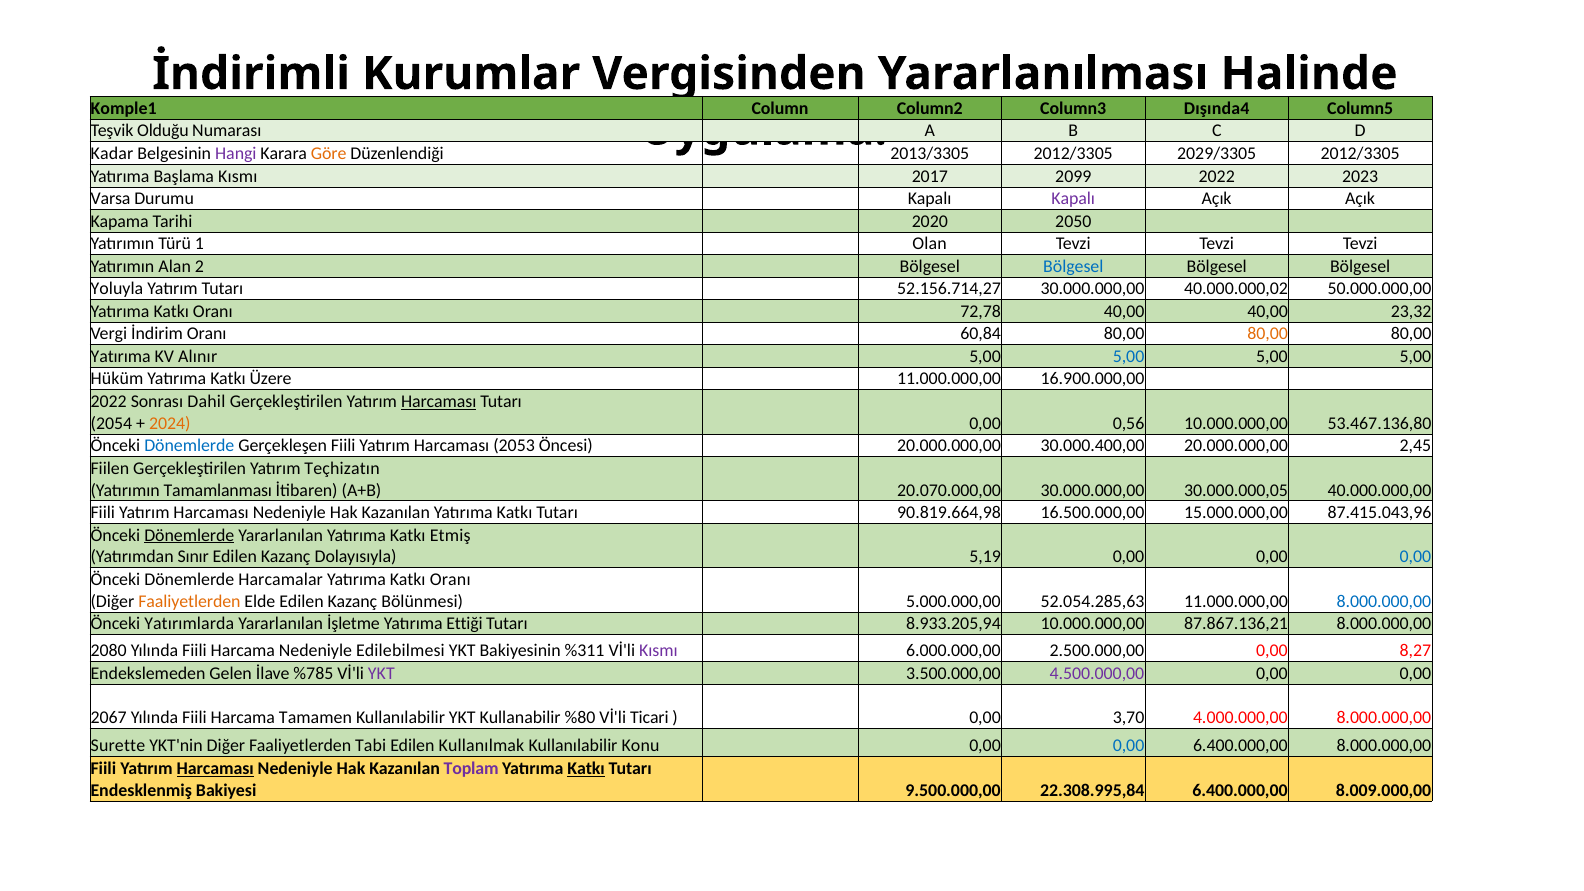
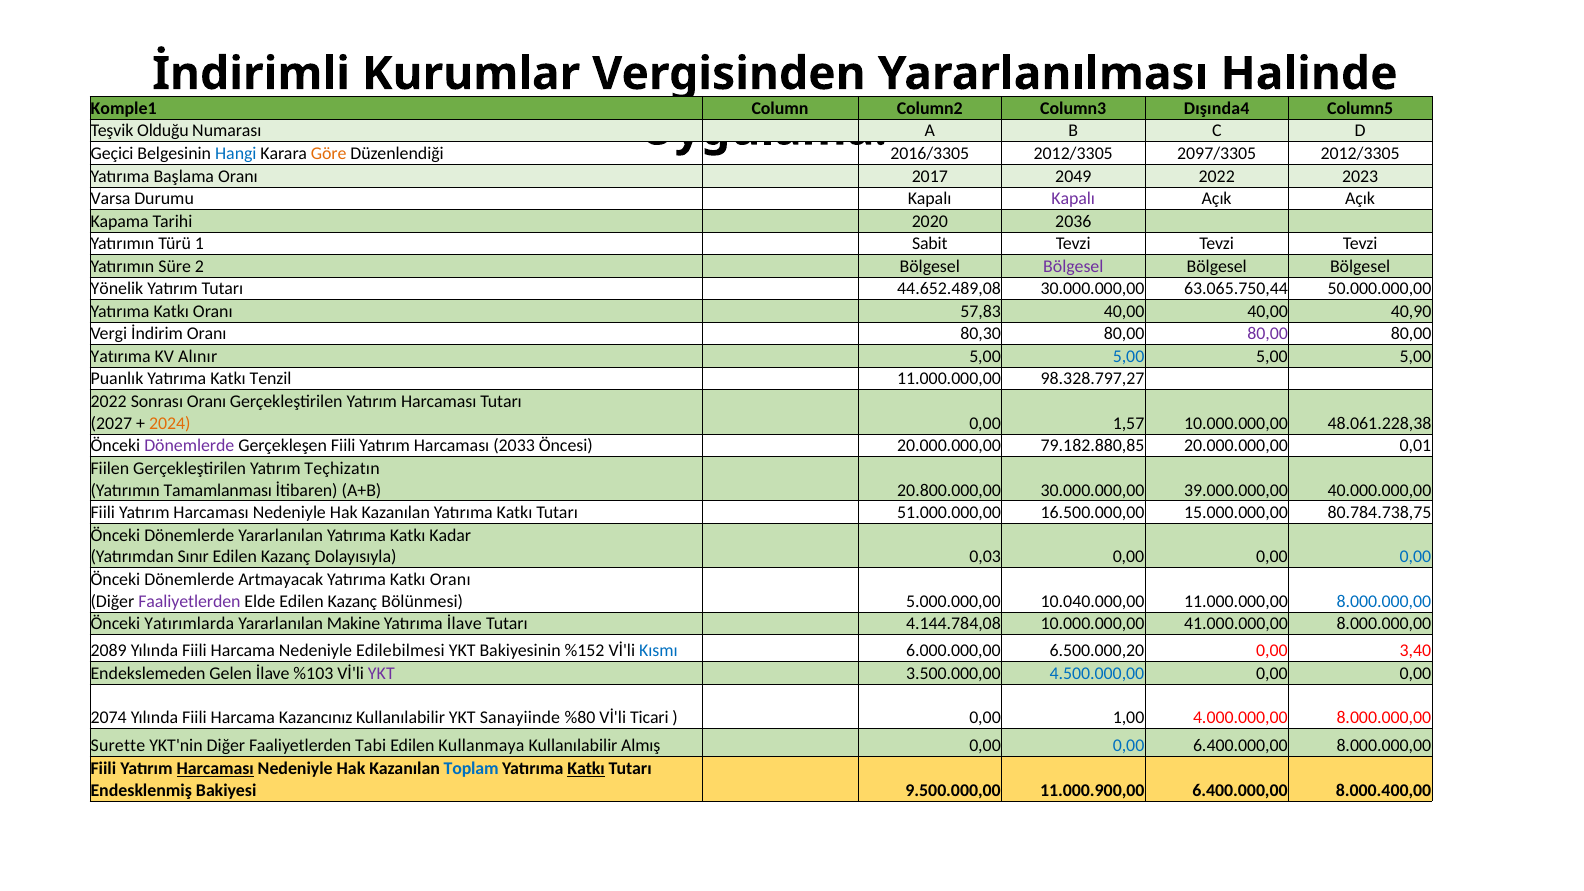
Kadar: Kadar -> Geçici (112, 154)
Hangi colour: purple -> blue (236, 154)
2013/3305: 2013/3305 -> 2016/3305 (930, 154)
2029/3305: 2029/3305 -> 2097/3305 (1217, 154)
Başlama Kısmı: Kısmı -> Oranı (238, 176)
2099: 2099 -> 2049 (1073, 176)
2050: 2050 -> 2036 (1073, 221)
Olan: Olan -> Sabit (930, 244)
Alan: Alan -> Süre (175, 266)
Bölgesel colour: blue -> purple (1073, 266)
Yoluyla: Yoluyla -> Yönelik (117, 289)
52.156.714,27: 52.156.714,27 -> 44.652.489,08 (949, 289)
40.000.000,02: 40.000.000,02 -> 63.065.750,44 (1236, 289)
72,78: 72,78 -> 57,83 (981, 311)
23,32: 23,32 -> 40,90 (1411, 311)
60,84: 60,84 -> 80,30 (981, 334)
80,00 colour: orange -> purple (1268, 334)
Hüküm: Hüküm -> Puanlık (117, 379)
Üzere: Üzere -> Tenzil (271, 379)
16.900.000,00: 16.900.000,00 -> 98.328.797,27 (1093, 379)
Sonrası Dahil: Dahil -> Oranı (207, 401)
Harcaması underline: present -> none (439, 401)
2054: 2054 -> 2027 (111, 423)
0,56: 0,56 -> 1,57 (1129, 423)
53.467.136,80: 53.467.136,80 -> 48.061.228,38 (1379, 423)
Dönemlerde colour: blue -> purple (189, 446)
2053: 2053 -> 2033 (514, 446)
30.000.400,00: 30.000.400,00 -> 79.182.880,85 (1093, 446)
2,45: 2,45 -> 0,01 (1415, 446)
20.070.000,00: 20.070.000,00 -> 20.800.000,00 (949, 490)
30.000.000,05: 30.000.000,05 -> 39.000.000,00 (1236, 490)
90.819.664,98: 90.819.664,98 -> 51.000.000,00 (949, 513)
87.415.043,96: 87.415.043,96 -> 80.784.738,75 (1379, 513)
Dönemlerde underline: present -> none (189, 535)
Etmiş: Etmiş -> Kadar (450, 535)
5,19: 5,19 -> 0,03 (985, 557)
Harcamalar: Harcamalar -> Artmayacak (281, 580)
Faaliyetlerden colour: orange -> purple (189, 601)
52.054.285,63: 52.054.285,63 -> 10.040.000,00 (1093, 601)
İşletme: İşletme -> Makine (353, 624)
Yatırıma Ettiği: Ettiği -> İlave (464, 624)
8.933.205,94: 8.933.205,94 -> 4.144.784,08 (953, 624)
87.867.136,21: 87.867.136,21 -> 41.000.000,00 (1236, 624)
2080: 2080 -> 2089 (109, 651)
%311: %311 -> %152 (585, 651)
Kısmı colour: purple -> blue (658, 651)
2.500.000,00: 2.500.000,00 -> 6.500.000,20 (1097, 651)
8,27: 8,27 -> 3,40 (1415, 651)
%785: %785 -> %103 (313, 673)
4.500.000,00 colour: purple -> blue (1097, 673)
2067: 2067 -> 2074 (109, 718)
Tamamen: Tamamen -> Kazancınız (316, 718)
Kullanabilir: Kullanabilir -> Sanayiinde (520, 718)
3,70: 3,70 -> 1,00 (1129, 718)
Kullanılmak: Kullanılmak -> Kullanmaya (481, 746)
Konu: Konu -> Almış (641, 746)
Toplam colour: purple -> blue (471, 769)
22.308.995,84: 22.308.995,84 -> 11.000.900,00 (1092, 790)
8.009.000,00: 8.009.000,00 -> 8.000.400,00 (1384, 790)
